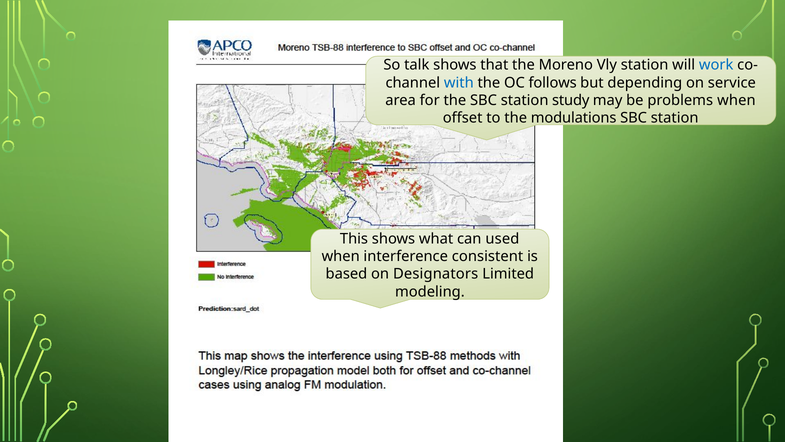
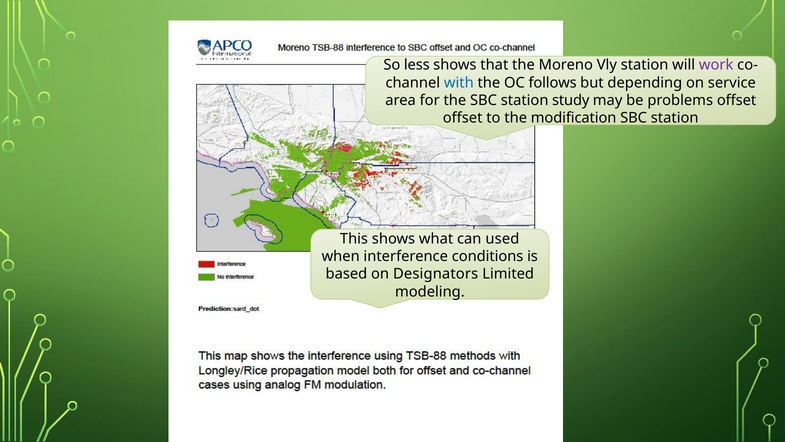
talk: talk -> less (417, 65)
work colour: blue -> purple (716, 65)
problems when: when -> offset (737, 100)
modulations: modulations -> modification (574, 118)
consistent: consistent -> conditions (488, 256)
